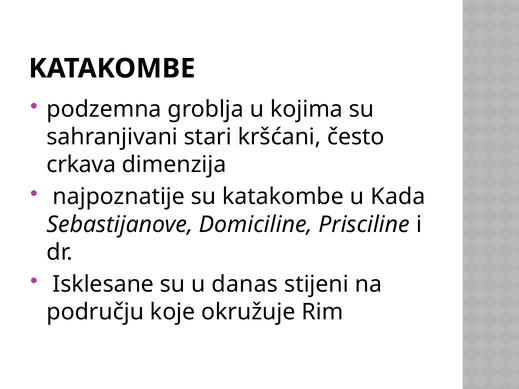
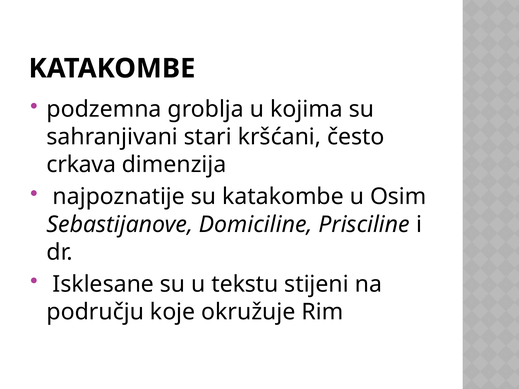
Kada: Kada -> Osim (398, 197)
danas: danas -> tekstu (245, 284)
